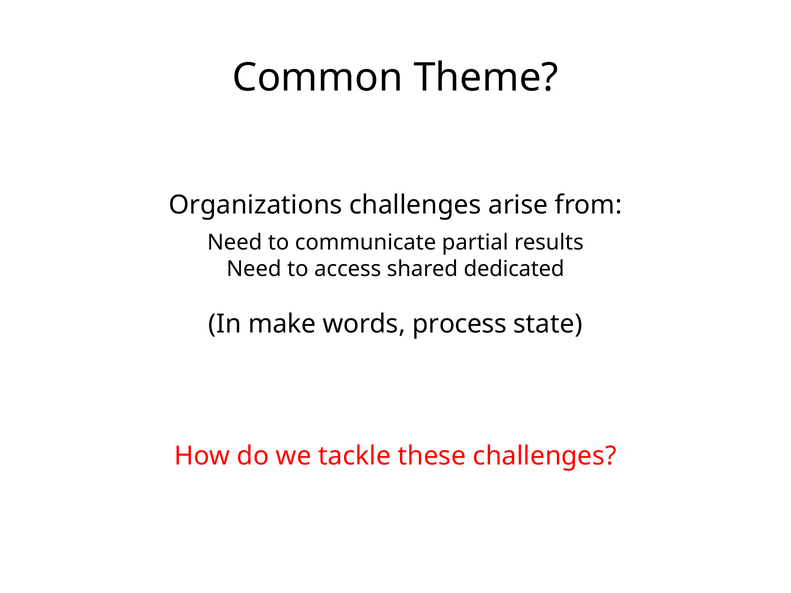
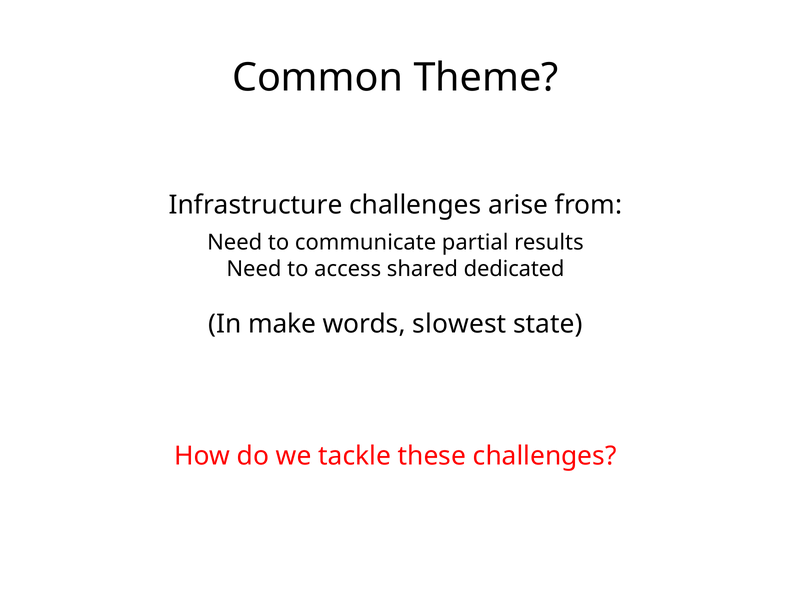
Organizations: Organizations -> Infrastructure (256, 205)
process: process -> slowest (459, 324)
